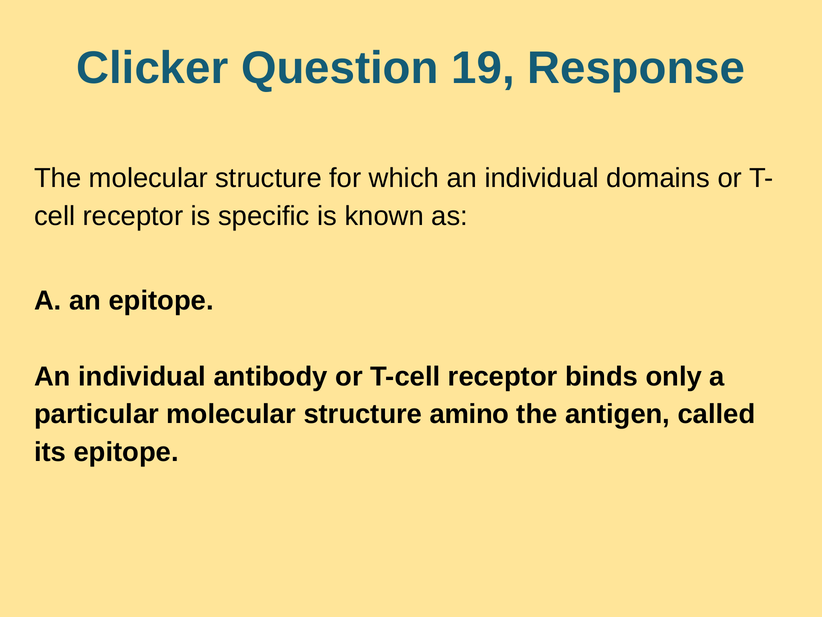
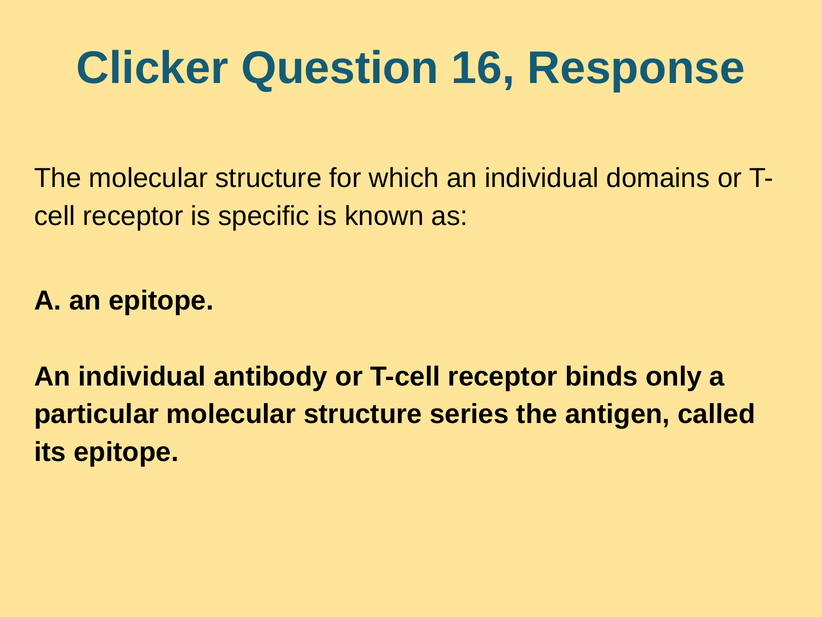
19: 19 -> 16 (483, 68)
amino: amino -> series (469, 414)
